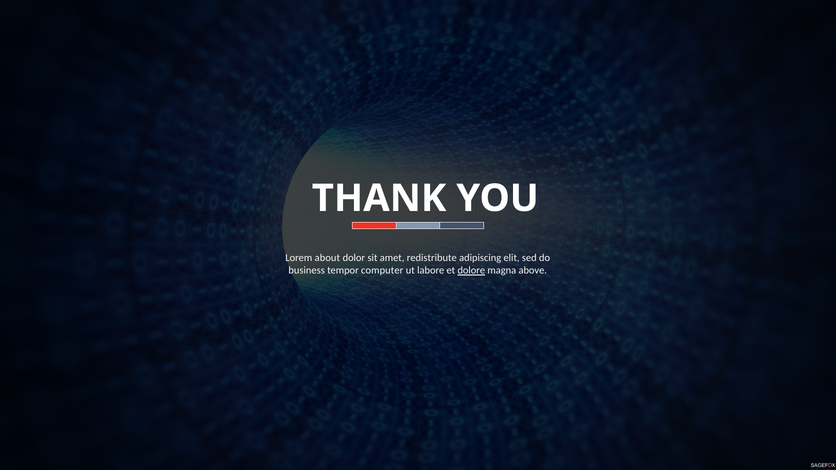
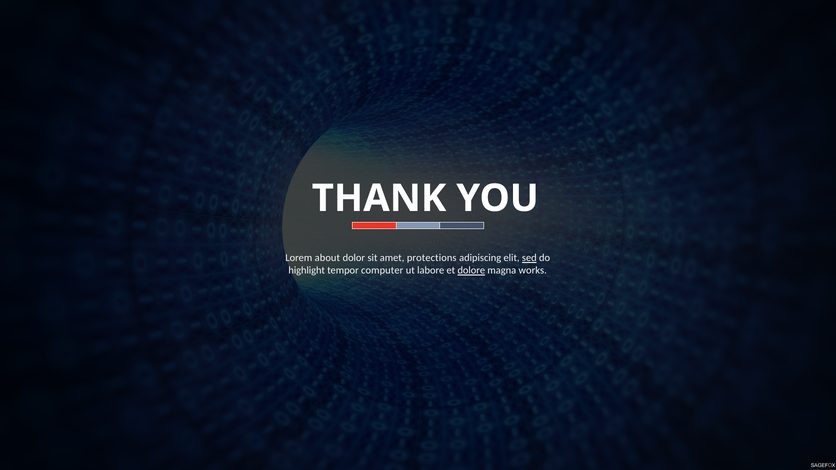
redistribute: redistribute -> protections (432, 258)
sed underline: none -> present (529, 258)
business: business -> highlight (307, 271)
above: above -> works (533, 271)
